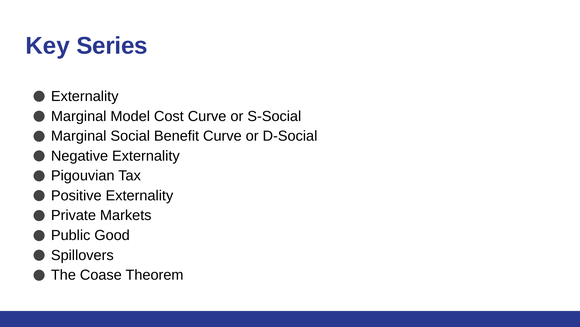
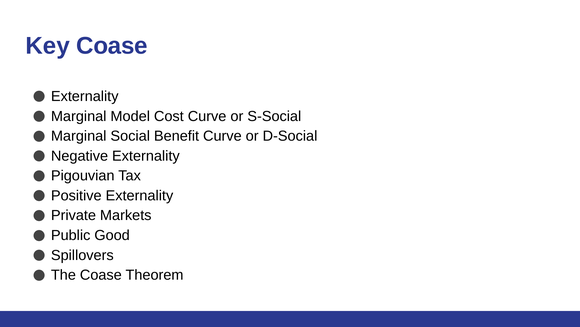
Key Series: Series -> Coase (112, 46)
